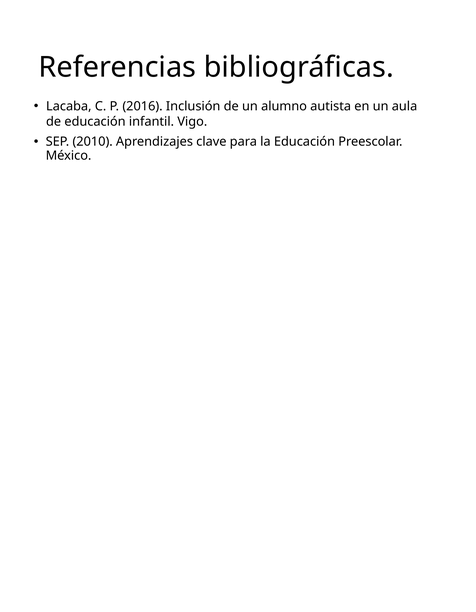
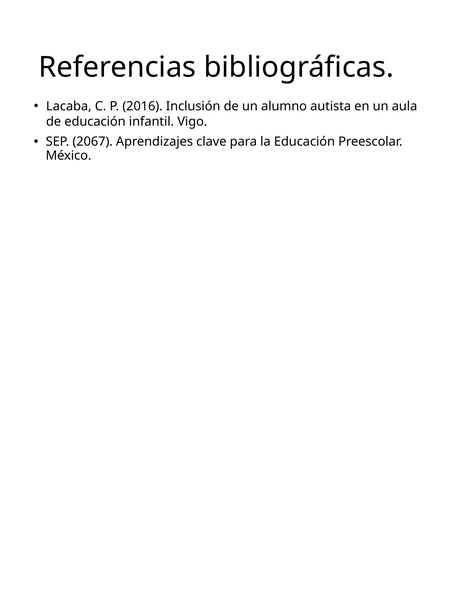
2010: 2010 -> 2067 (93, 142)
